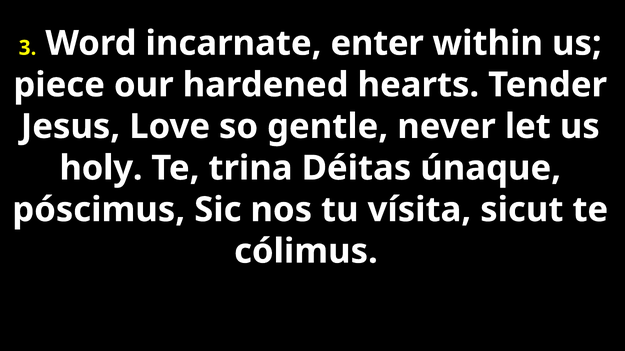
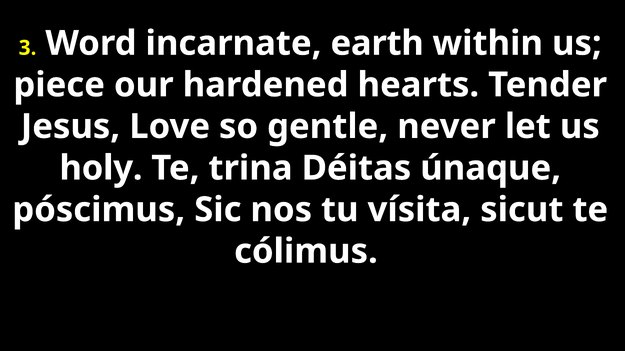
enter: enter -> earth (377, 43)
